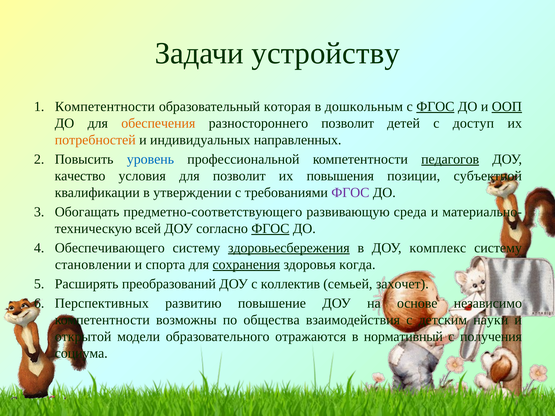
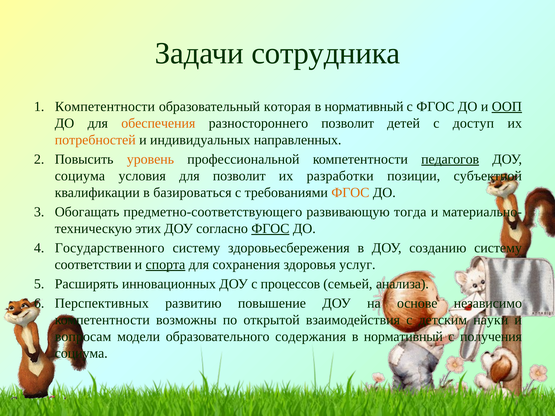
устройству: устройству -> сотрудника (326, 53)
дошкольным: дошкольным -> нормативный (364, 107)
ФГОС underline: present -> none (435, 107)
уровень colour: blue -> orange (150, 159)
качество: качество -> социума (80, 176)
повышения: повышения -> разработки (340, 176)
утверждении: утверждении -> базироваться (192, 193)
ФГОС colour: purple -> orange (350, 193)
среда: среда -> тогда (410, 212)
всей: всей -> этих (148, 229)
Обеспечивающего: Обеспечивающего -> Государственного (110, 248)
здоровьесбережения underline: present -> none (289, 248)
комплекс: комплекс -> созданию (438, 248)
становлении: становлении -> соответствии (93, 265)
спорта underline: none -> present (165, 265)
сохранения underline: present -> none (246, 265)
когда: когда -> услуг (357, 265)
преобразований: преобразований -> инновационных (169, 284)
коллектив: коллектив -> процессов (290, 284)
захочет: захочет -> анализа (402, 284)
общества: общества -> открытой (272, 320)
открытой: открытой -> вопросам (83, 337)
отражаются: отражаются -> содержания (311, 337)
